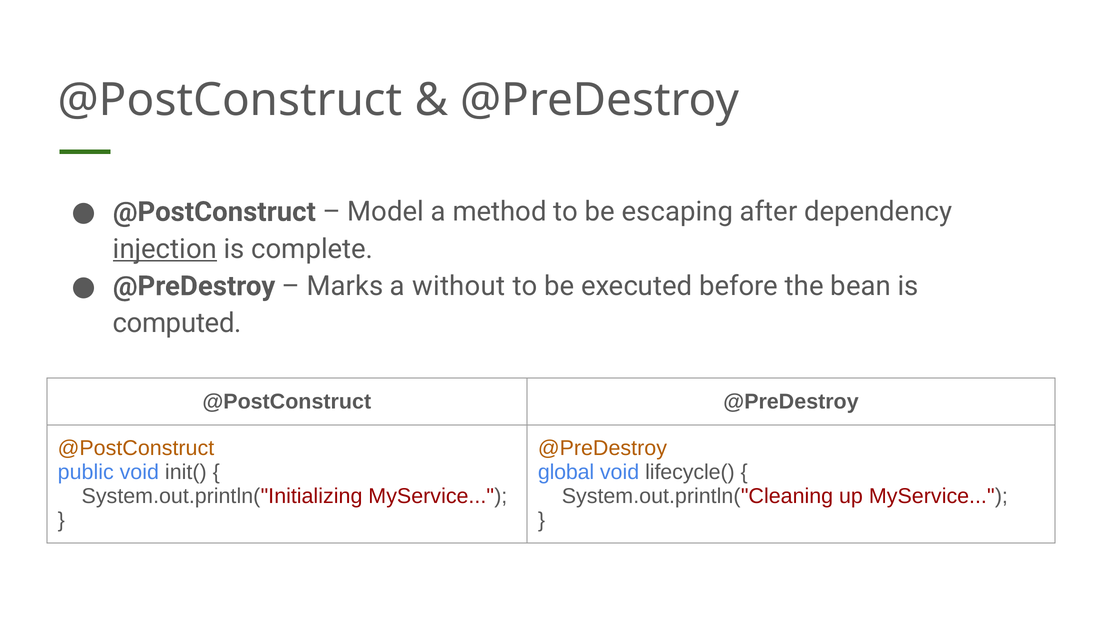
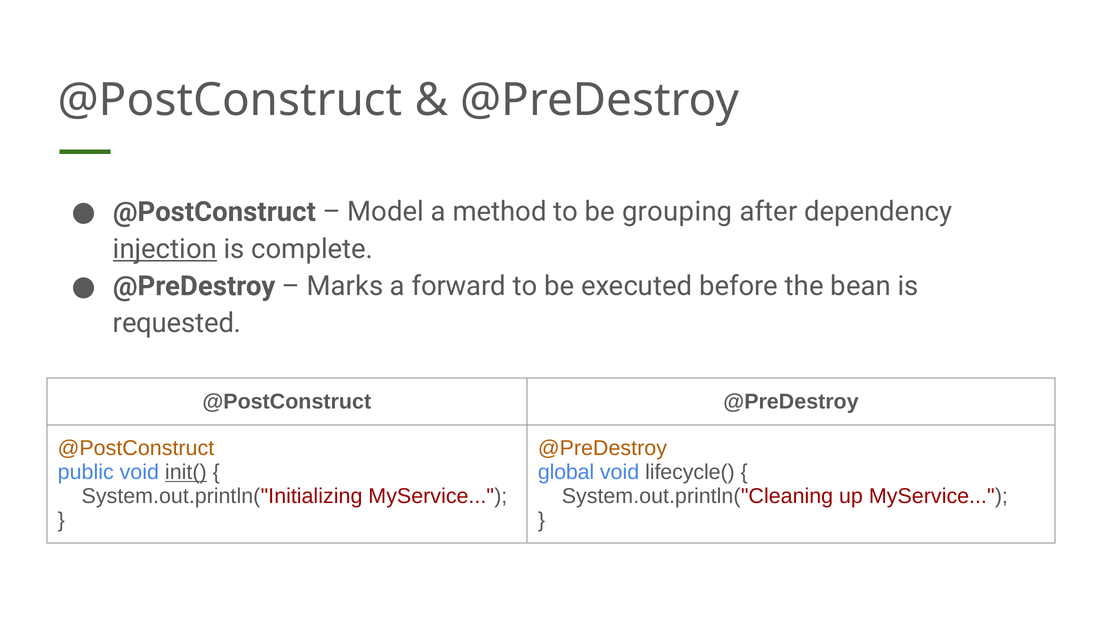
escaping: escaping -> grouping (677, 212)
without: without -> forward (459, 286)
computed: computed -> requested (177, 323)
init( underline: none -> present (186, 472)
